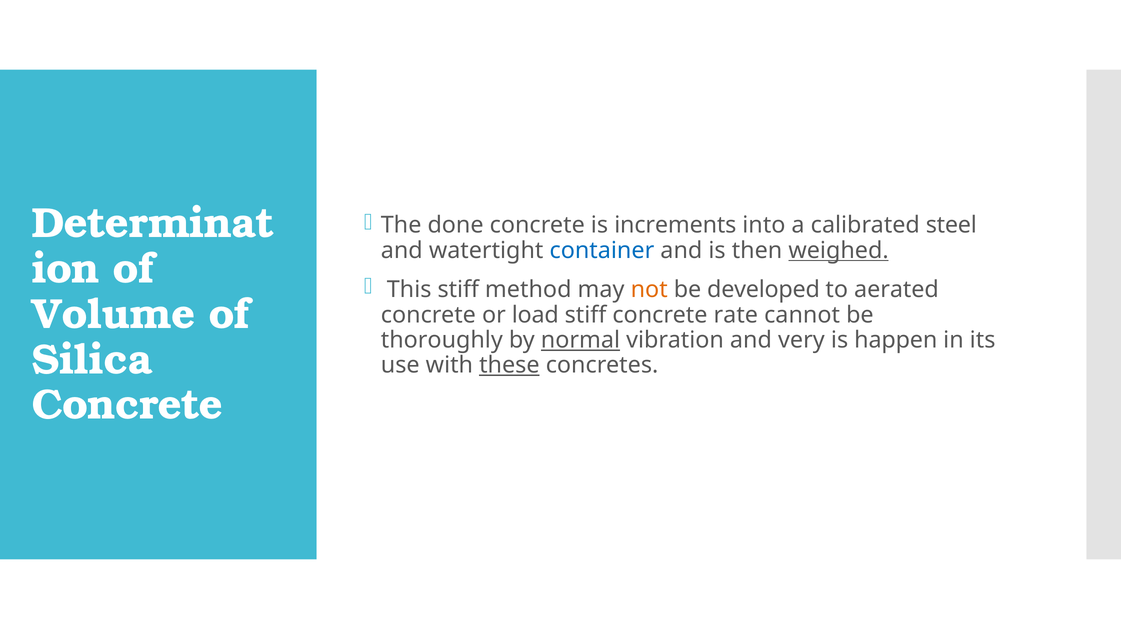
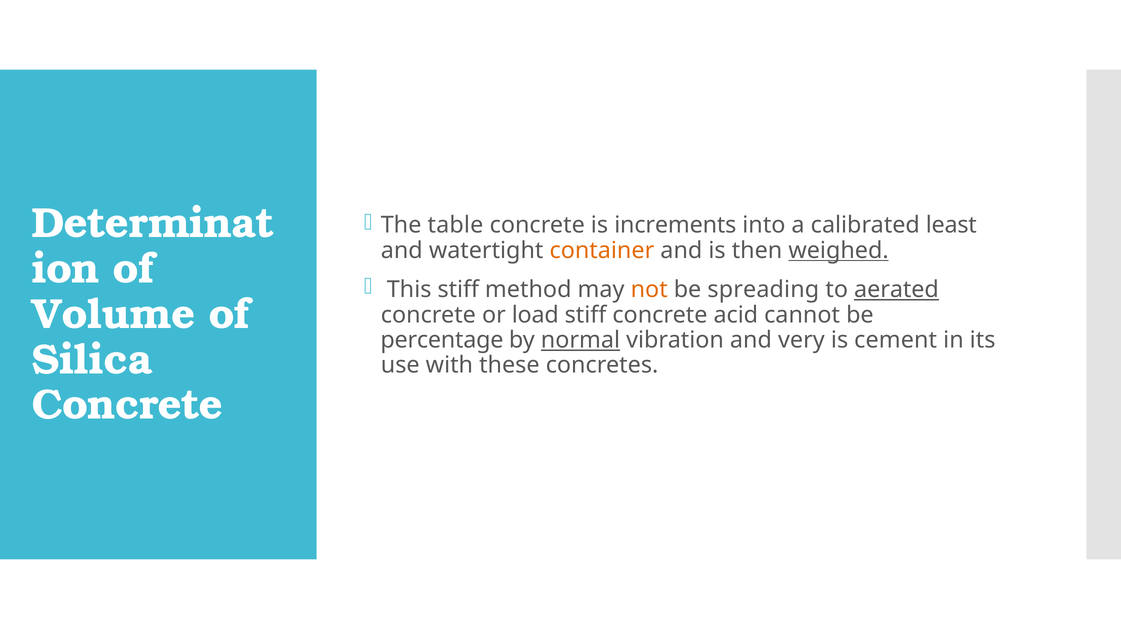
done: done -> table (455, 225)
steel: steel -> least (951, 225)
container colour: blue -> orange (602, 251)
developed: developed -> spreading (763, 290)
aerated underline: none -> present (896, 290)
rate: rate -> acid (736, 315)
thoroughly: thoroughly -> percentage (442, 340)
happen: happen -> cement (896, 340)
these underline: present -> none (509, 366)
